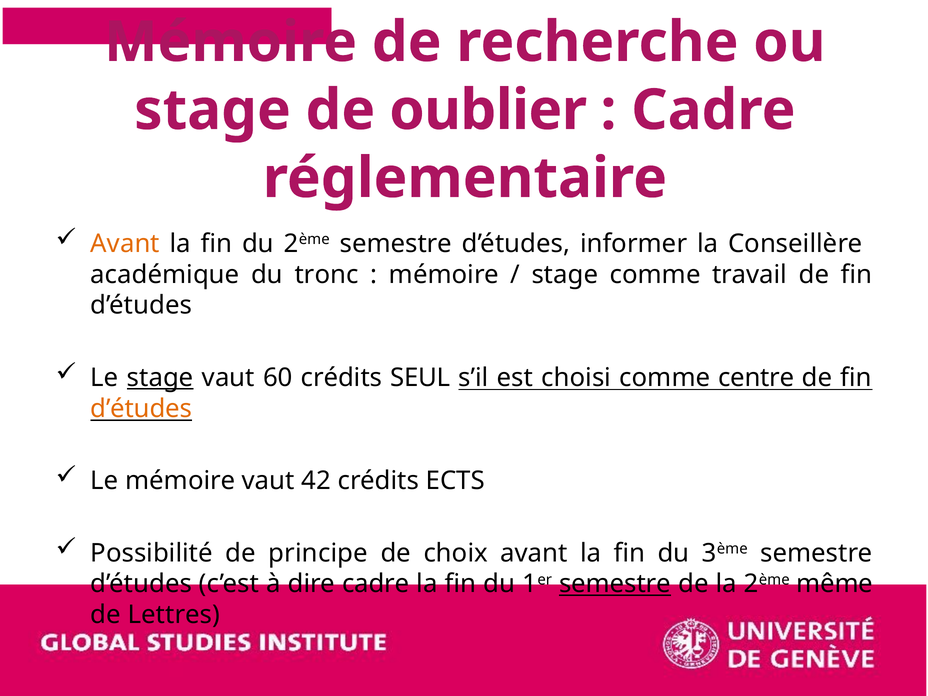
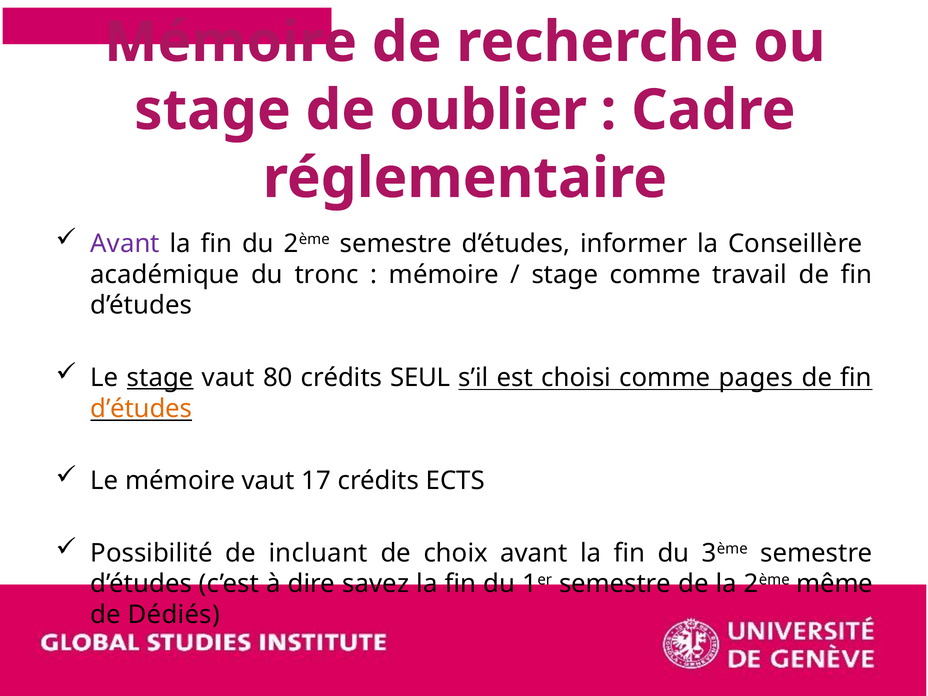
Avant colour: orange -> purple (125, 244)
60: 60 -> 80 (278, 378)
centre: centre -> pages (756, 378)
42: 42 -> 17 (316, 481)
principe: principe -> incluant (318, 553)
dire cadre: cadre -> savez (376, 584)
semestre underline: present -> none (615, 584)
Lettres: Lettres -> Dédiés (174, 615)
